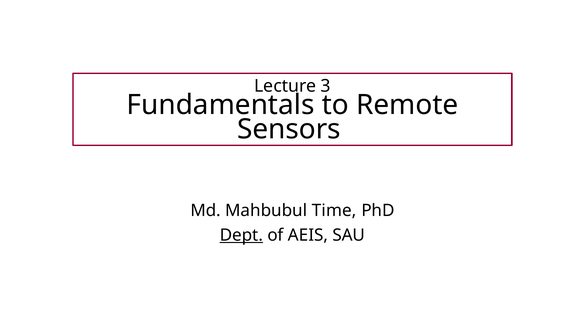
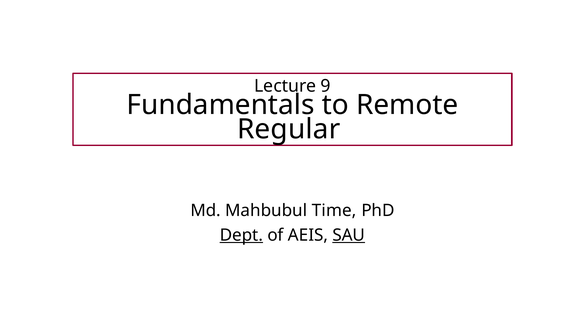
3: 3 -> 9 (326, 86)
Sensors: Sensors -> Regular (289, 129)
SAU underline: none -> present (349, 235)
